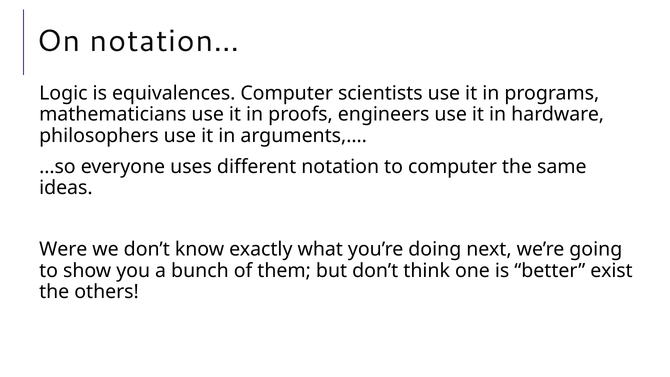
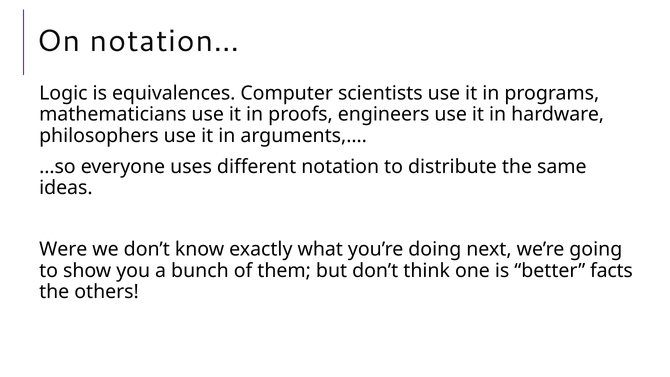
to computer: computer -> distribute (452, 166)
exist: exist -> facts (611, 270)
